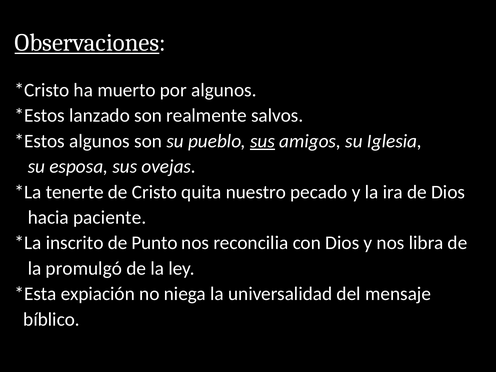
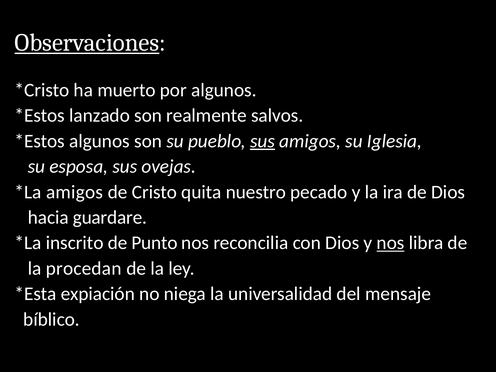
tenerte: tenerte -> amigos (75, 192)
paciente: paciente -> guardare (110, 217)
nos underline: none -> present (391, 243)
promulgó: promulgó -> procedan (84, 268)
